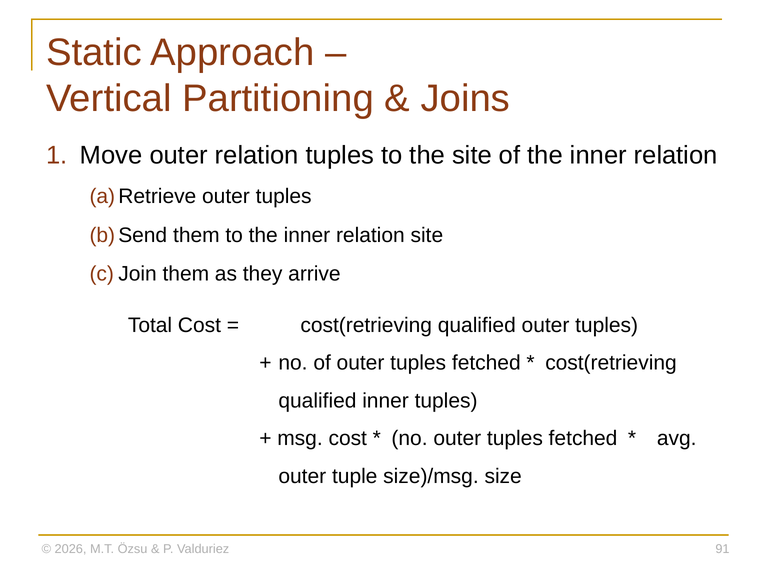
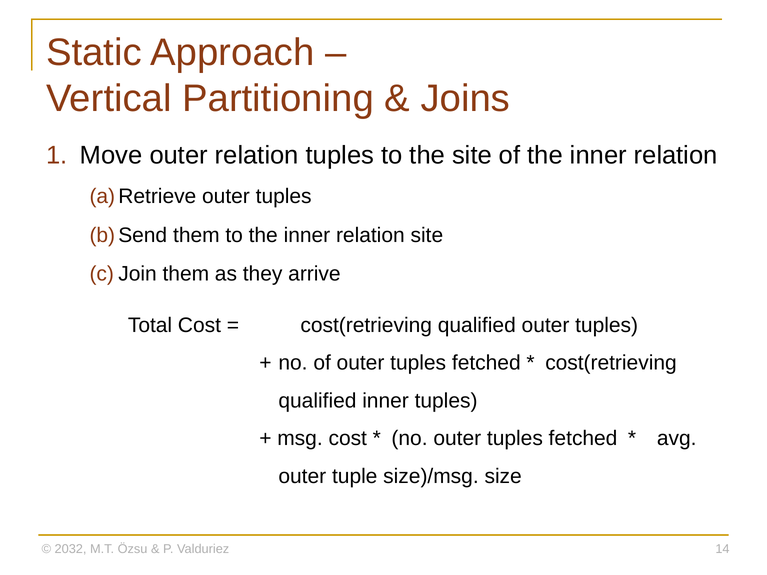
2026: 2026 -> 2032 (71, 549)
91: 91 -> 14 (723, 549)
